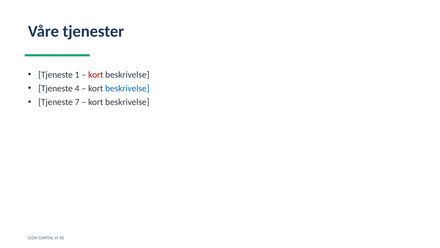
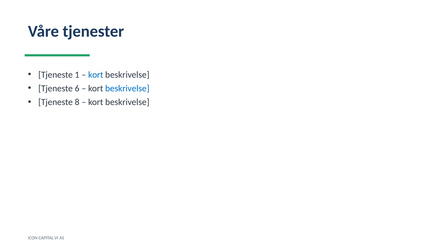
kort colour: red -> blue (96, 75)
4: 4 -> 6 (77, 88)
7: 7 -> 8 (77, 102)
